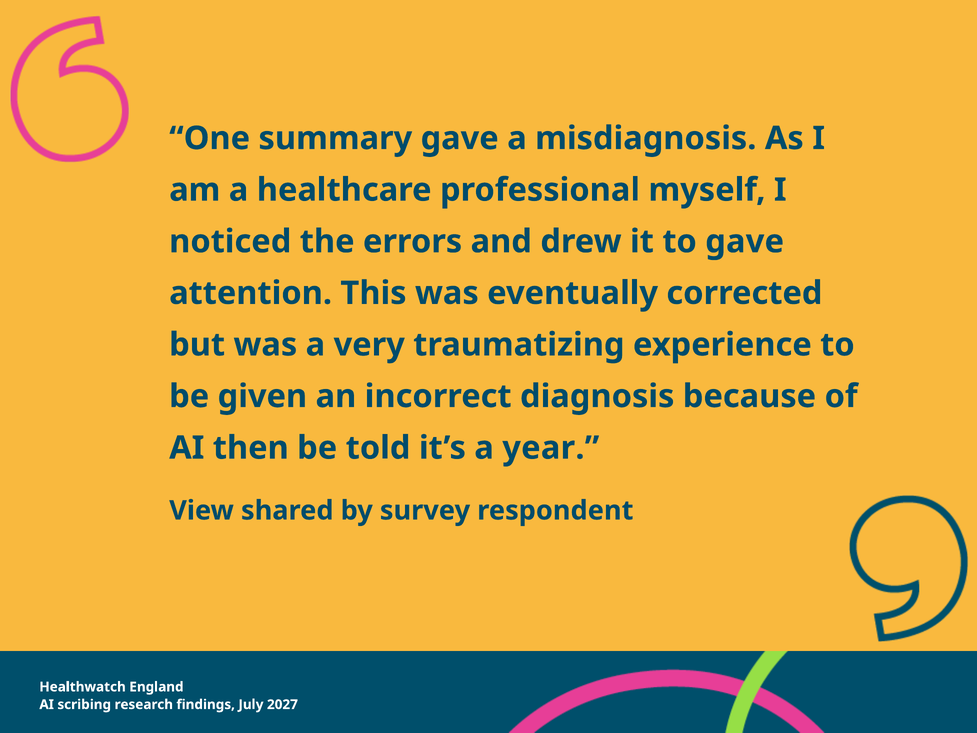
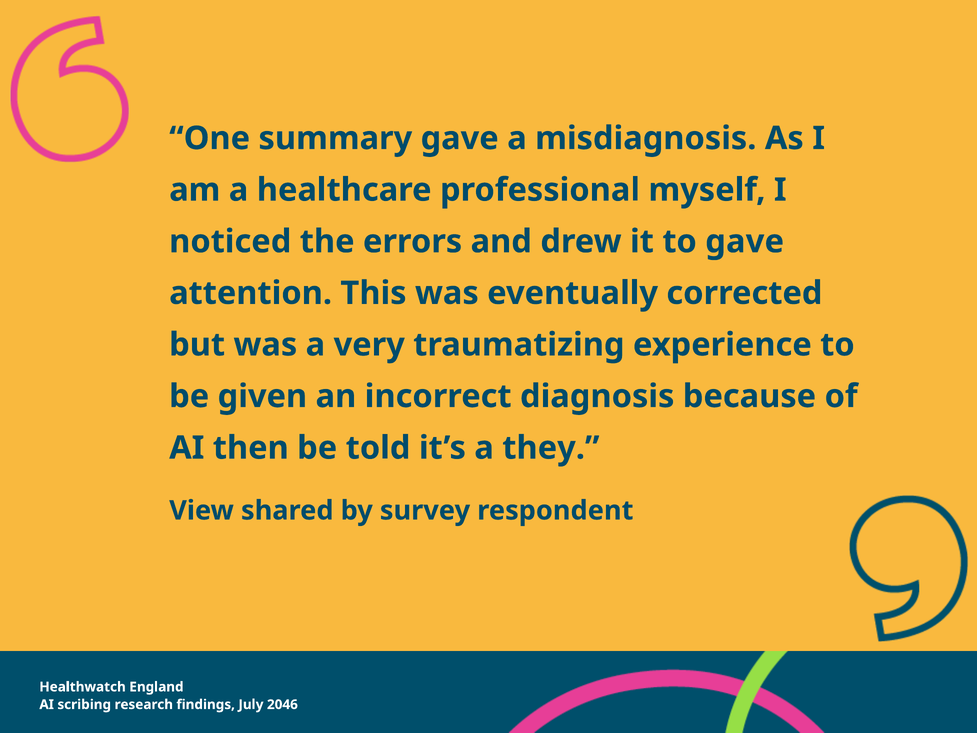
year: year -> they (551, 448)
2027: 2027 -> 2046 (282, 704)
